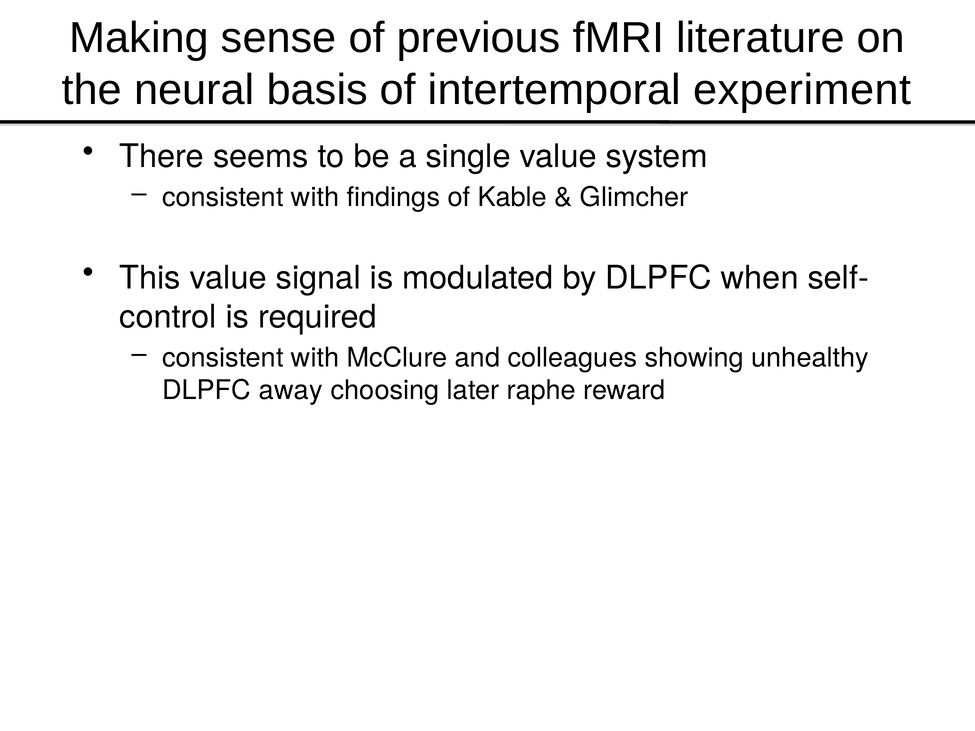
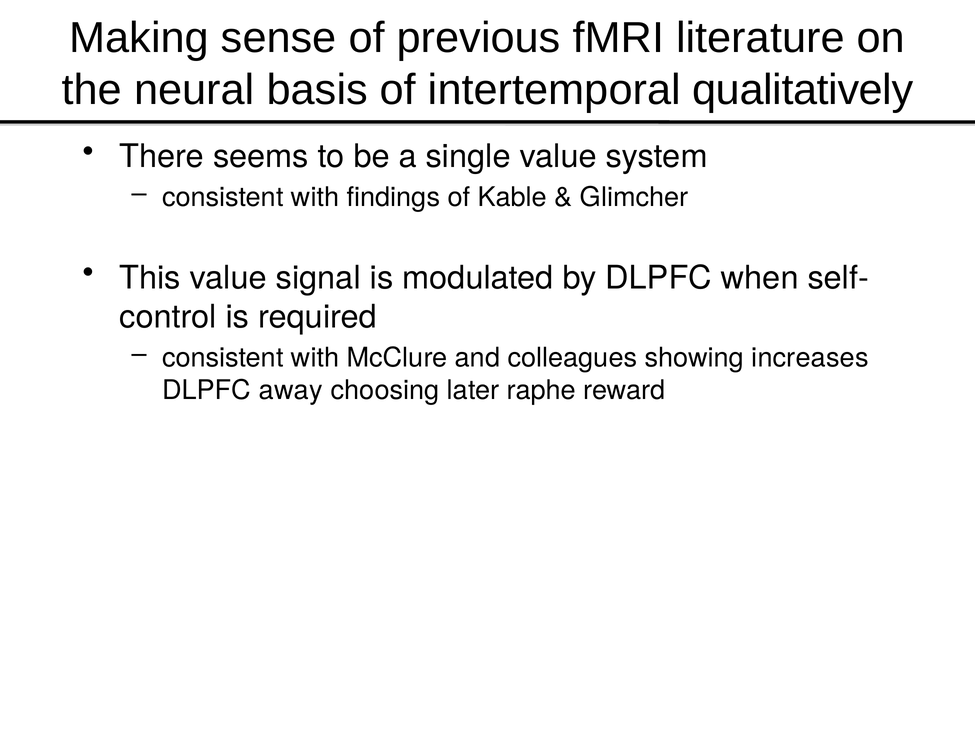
experiment: experiment -> qualitatively (803, 90)
unhealthy: unhealthy -> increases (810, 358)
